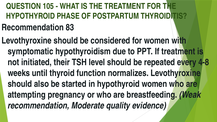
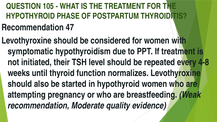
83: 83 -> 47 (70, 27)
